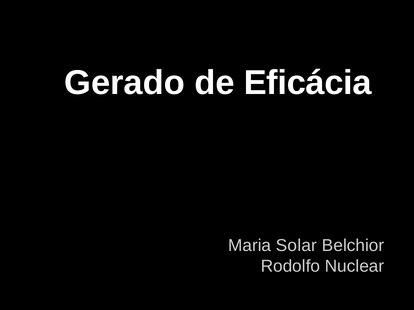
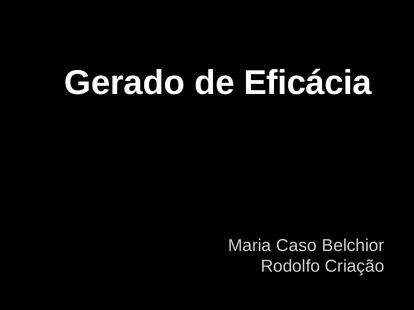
Solar: Solar -> Caso (296, 246)
Nuclear: Nuclear -> Criação (355, 267)
